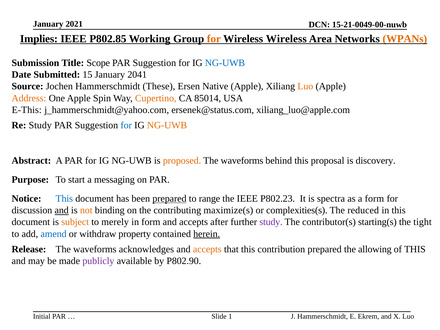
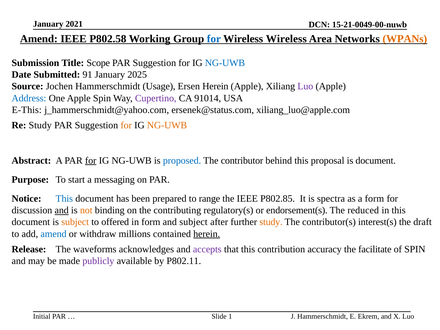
Implies: Implies -> Amend (39, 39)
P802.85: P802.85 -> P802.58 (108, 39)
for colour: orange -> blue (214, 39)
15: 15 -> 91 (87, 75)
2041: 2041 -> 2025 (137, 75)
These: These -> Usage (159, 86)
Ersen Native: Native -> Herein (215, 86)
Luo colour: orange -> purple (305, 86)
Address colour: orange -> blue (29, 98)
Cupertino colour: orange -> purple (156, 98)
85014: 85014 -> 91014 (208, 98)
for colour: blue -> orange (126, 125)
for underline: none -> present (91, 160)
proposed colour: orange -> blue (182, 160)
waveforms: waveforms -> contributor (242, 160)
is discovery: discovery -> document (376, 160)
prepared underline: present -> none (169, 199)
P802.23: P802.23 -> P802.85 (278, 199)
maximize(s: maximize(s -> regulatory(s (228, 210)
complexities(s: complexities(s -> endorsement(s (297, 210)
merely: merely -> offered (115, 222)
form and accepts: accepts -> subject (193, 222)
study colour: purple -> orange (271, 222)
starting(s: starting(s -> interest(s (377, 222)
tight: tight -> draft (423, 222)
property: property -> millions (135, 234)
accepts colour: orange -> purple (207, 249)
contribution prepared: prepared -> accuracy (325, 249)
allowing: allowing -> facilitate (375, 249)
of THIS: THIS -> SPIN (415, 249)
P802.90: P802.90 -> P802.11 (184, 261)
